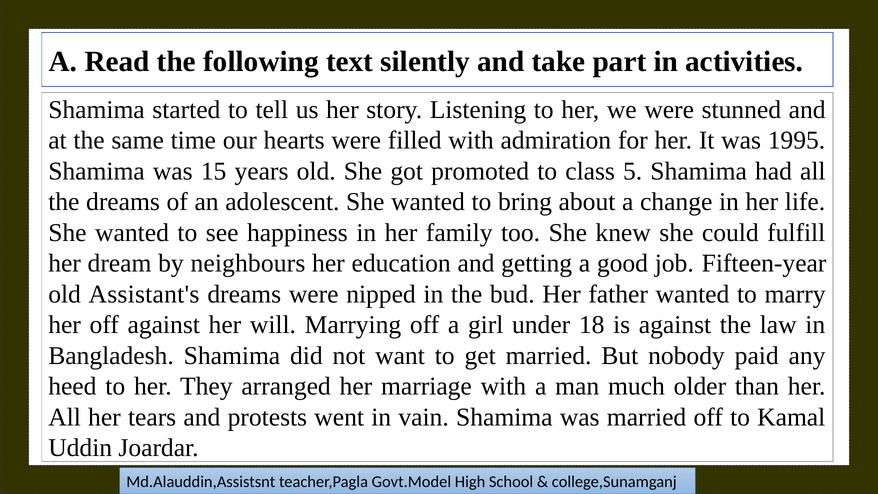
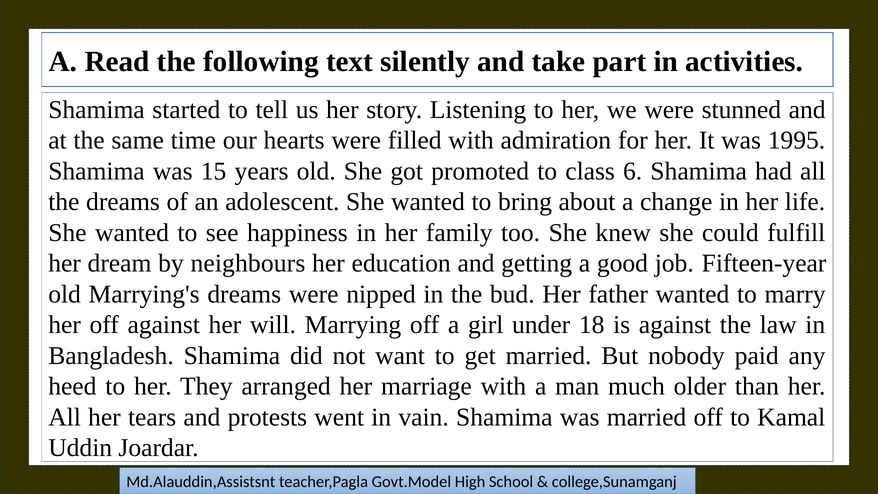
5: 5 -> 6 (633, 171)
Assistant's: Assistant's -> Marrying's (144, 294)
